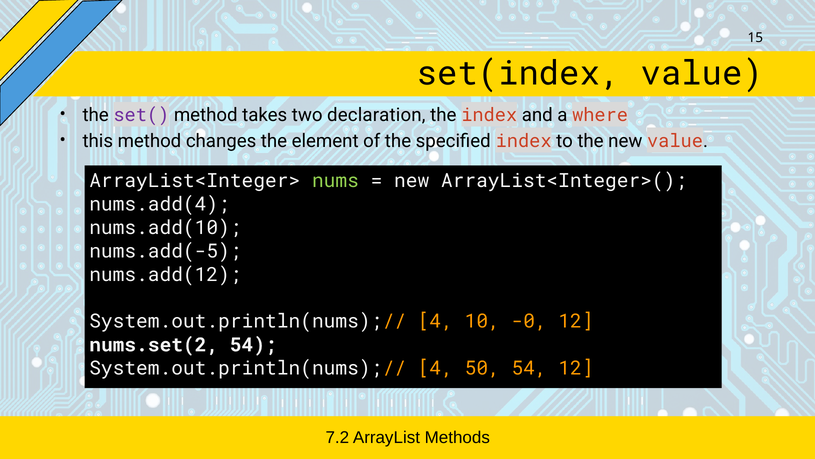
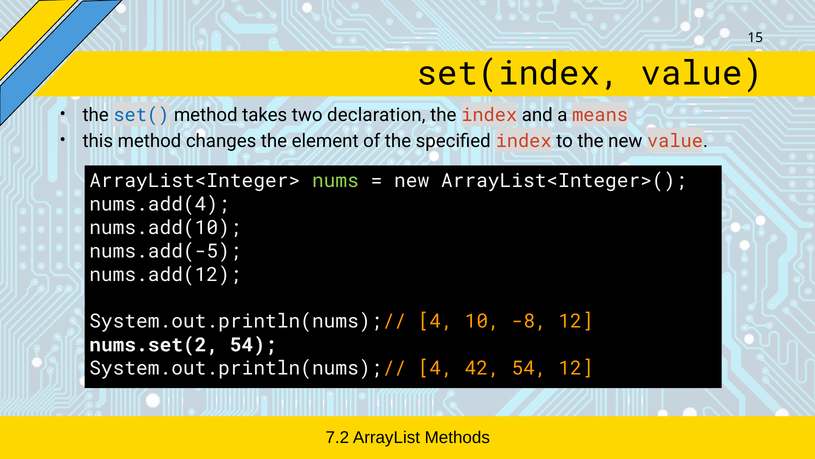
set( colour: purple -> blue (141, 115)
where: where -> means (600, 115)
-0: -0 -> -8 (529, 321)
50: 50 -> 42 (482, 368)
